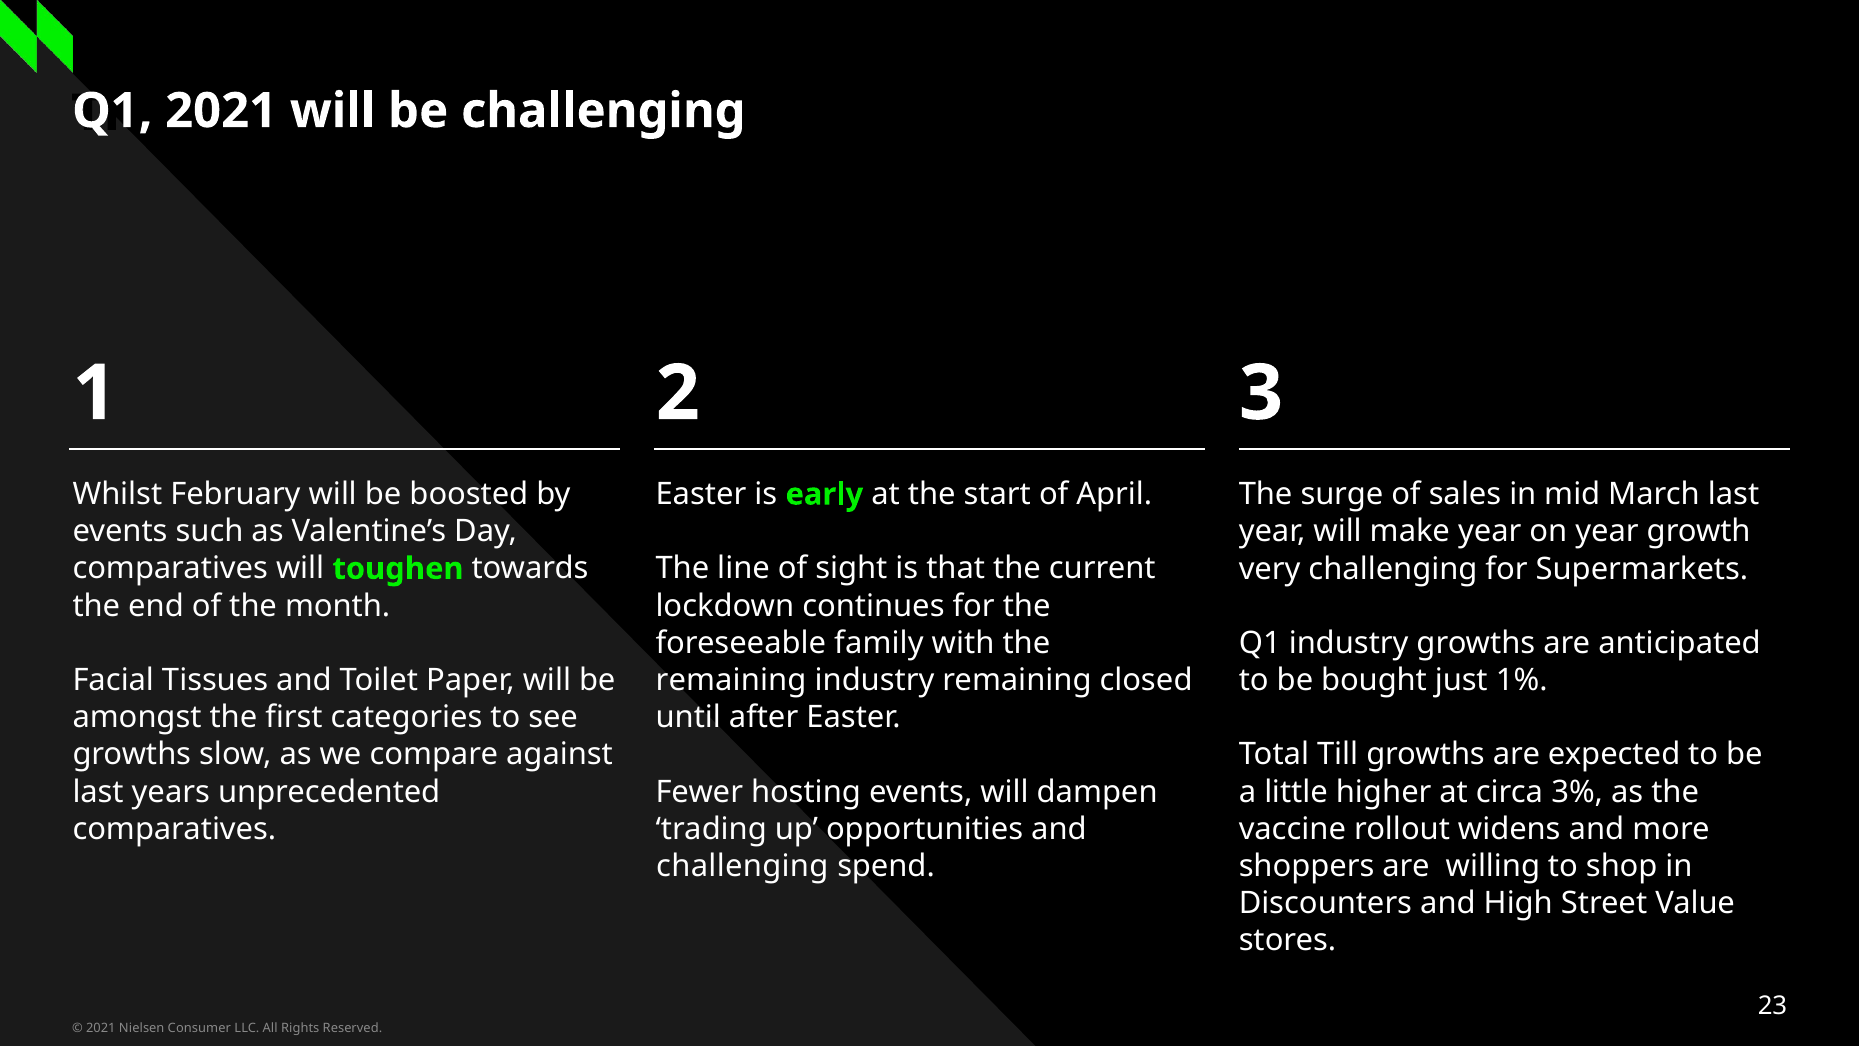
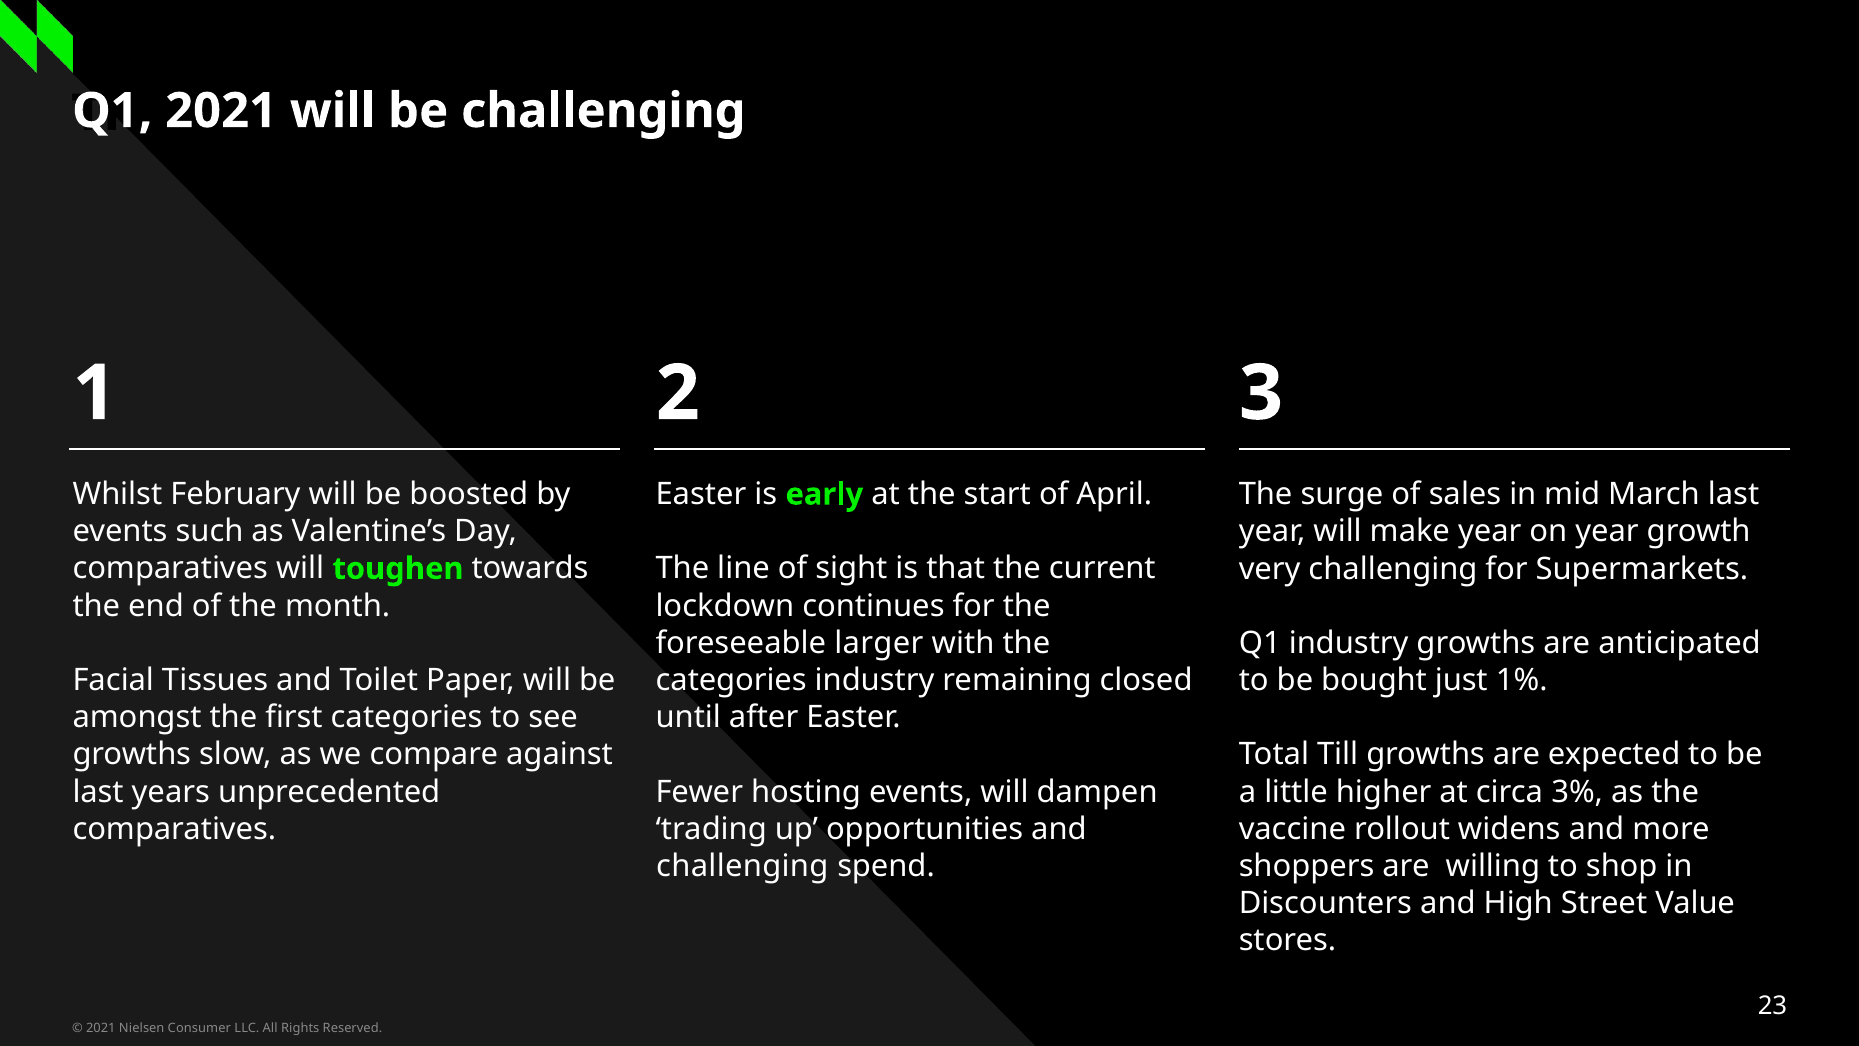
family: family -> larger (879, 643)
remaining: remaining -> categories (731, 680)
